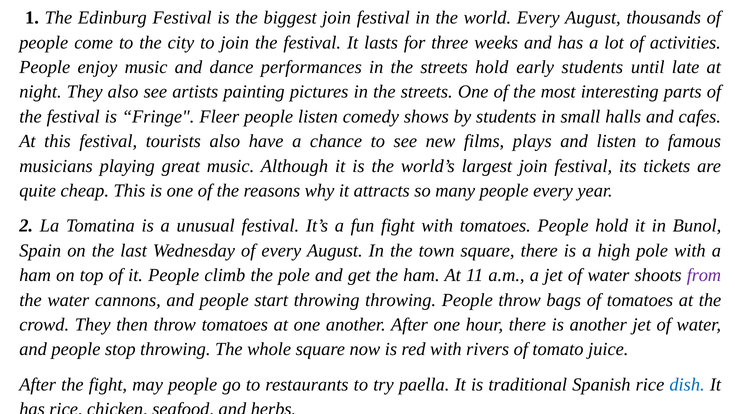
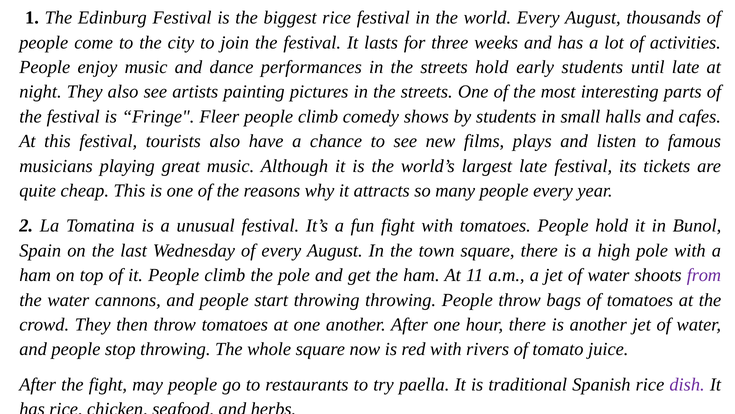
biggest join: join -> rice (337, 18)
Fleer people listen: listen -> climb (318, 116)
largest join: join -> late (533, 166)
dish colour: blue -> purple (687, 384)
